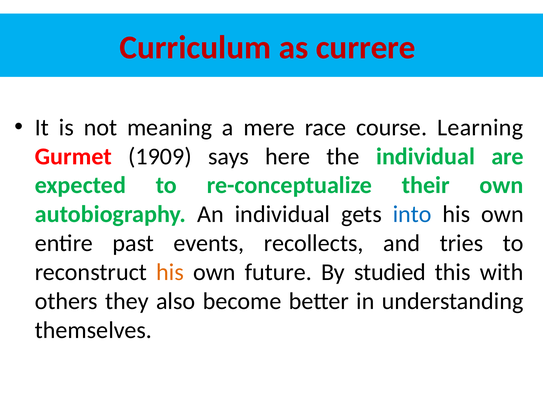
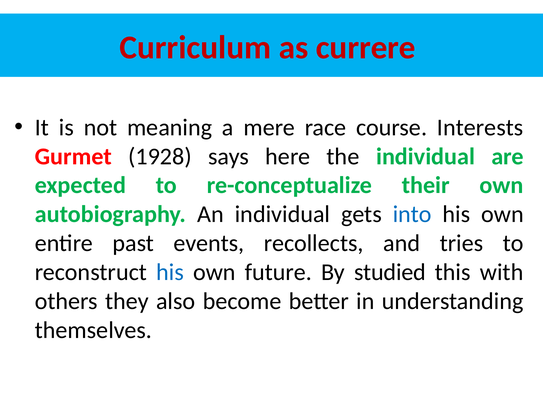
Learning: Learning -> Interests (480, 128)
1909: 1909 -> 1928 (160, 156)
his colour: orange -> blue (170, 272)
